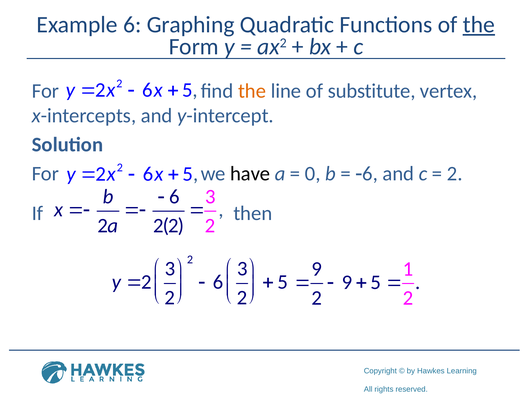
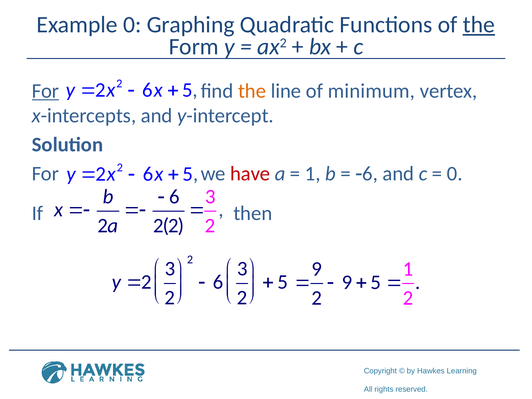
Example 6: 6 -> 0 (132, 25)
For underline: none -> present (46, 91)
substitute: substitute -> minimum (371, 91)
have colour: black -> red (250, 174)
0: 0 -> 1 (313, 174)
2: 2 -> 0 (455, 174)
